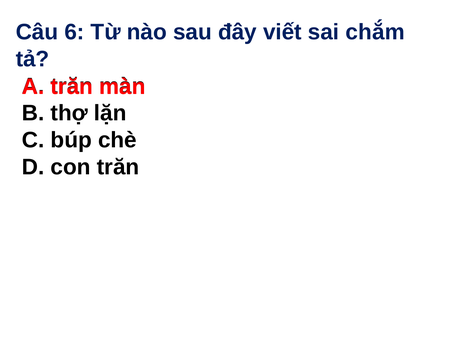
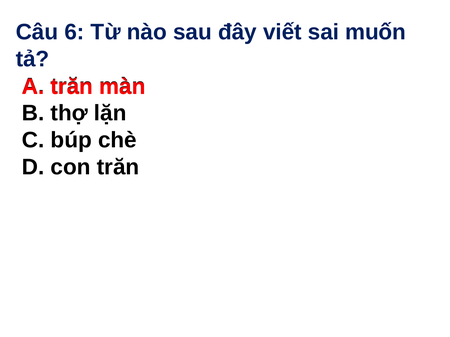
chắm: chắm -> muốn (376, 32)
